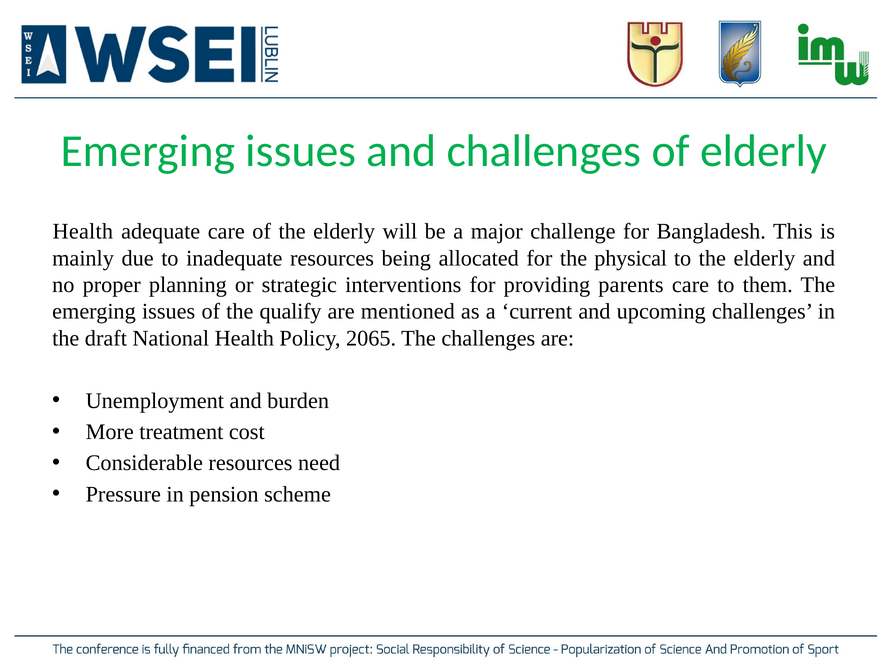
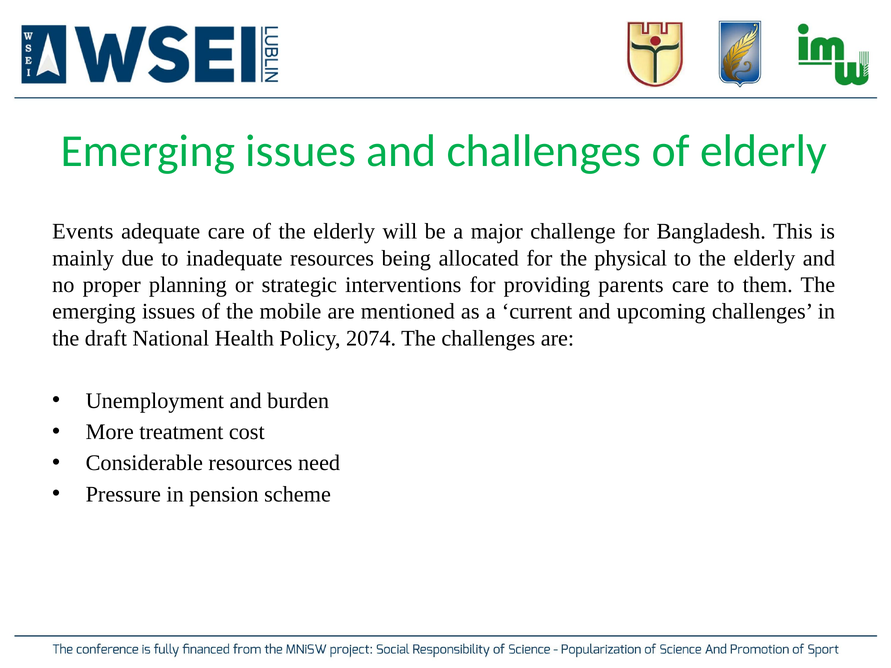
Health: Health -> Events (83, 232)
qualify: qualify -> mobile (290, 312)
2065: 2065 -> 2074 (371, 338)
